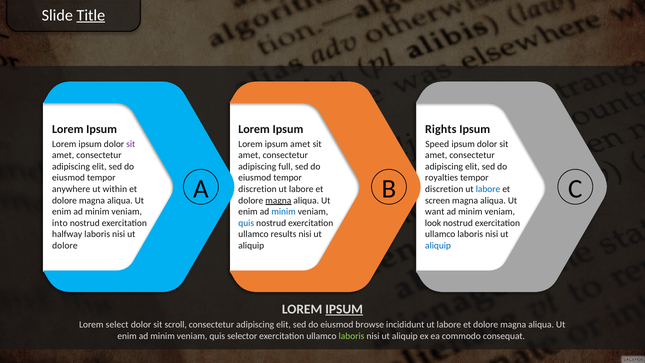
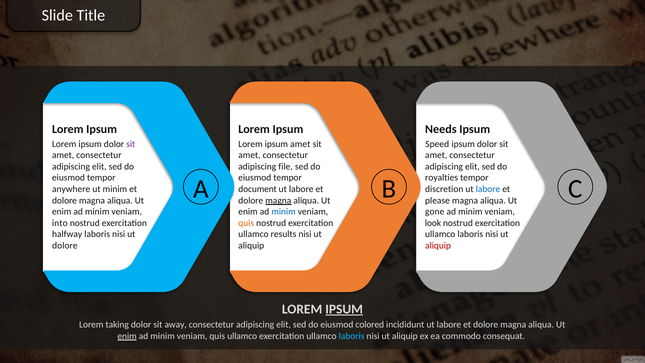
Title underline: present -> none (91, 15)
Rights: Rights -> Needs (441, 129)
full: full -> file (286, 166)
ut within: within -> minim (115, 189)
discretion: discretion -> document (258, 189)
screen: screen -> please (438, 200)
want: want -> gone (435, 212)
quis colour: blue -> orange (246, 223)
aliquip colour: blue -> red (438, 246)
select: select -> taking (117, 324)
scroll: scroll -> away (176, 324)
browse: browse -> colored (370, 324)
enim underline: none -> present (127, 336)
quis selector: selector -> ullamco (242, 336)
laboris colour: light green -> light blue (352, 336)
